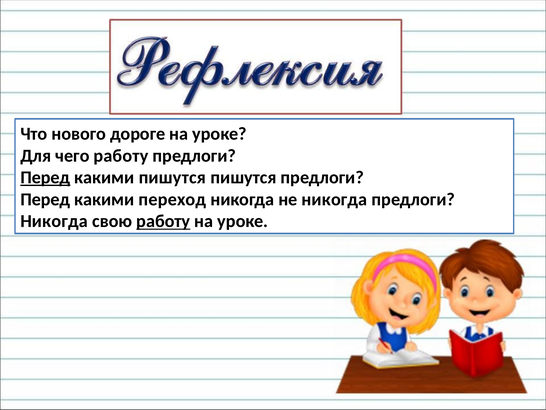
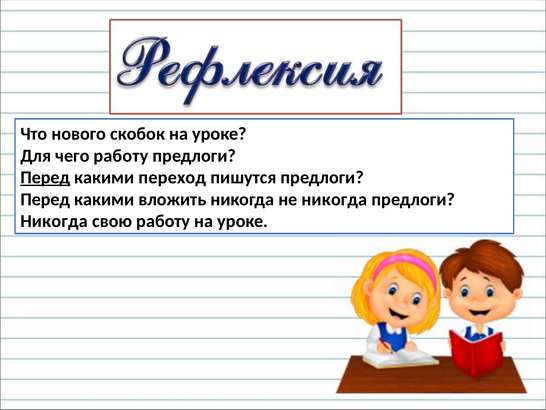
дороге: дороге -> скобок (138, 134)
какими пишутся: пишутся -> переход (172, 177)
переход: переход -> вложить (172, 199)
работу underline: present -> none (163, 221)
